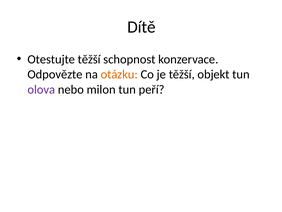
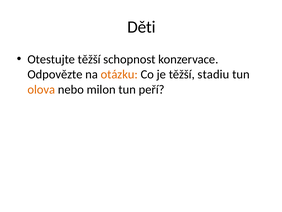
Dítě: Dítě -> Děti (141, 27)
objekt: objekt -> stadiu (213, 74)
olova colour: purple -> orange (41, 89)
